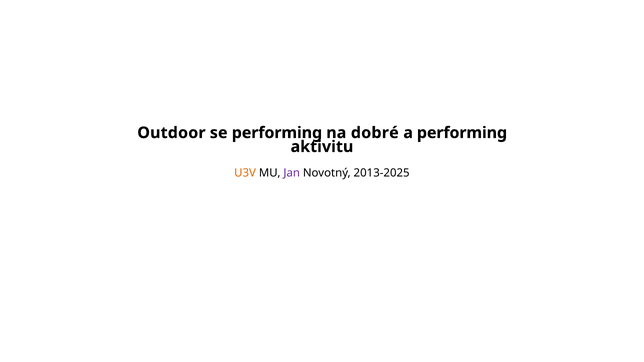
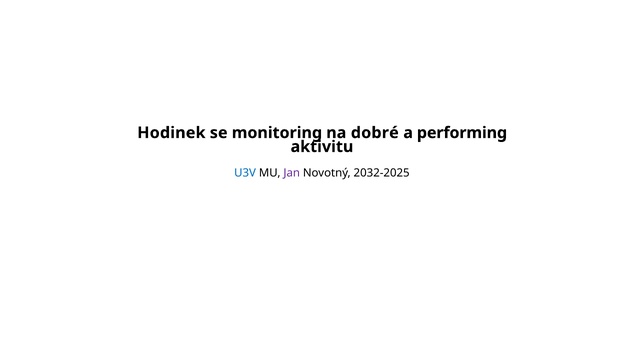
Outdoor: Outdoor -> Hodinek (171, 133)
se performing: performing -> monitoring (277, 133)
U3V colour: orange -> blue (245, 173)
2013-2025: 2013-2025 -> 2032-2025 (382, 173)
